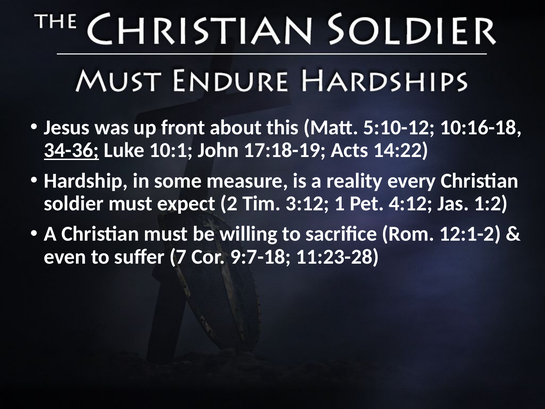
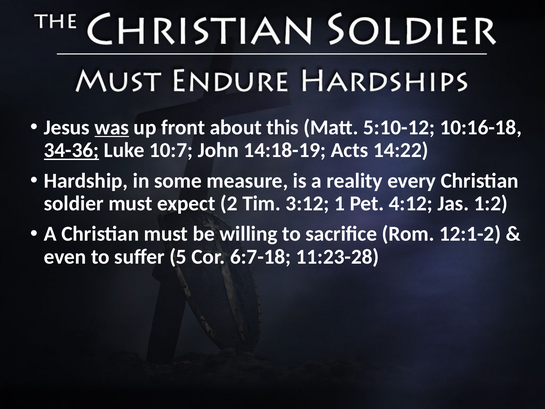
was underline: none -> present (112, 127)
10:1: 10:1 -> 10:7 (171, 150)
17:18-19: 17:18-19 -> 14:18-19 (285, 150)
7: 7 -> 5 (178, 257)
9:7-18: 9:7-18 -> 6:7-18 (261, 257)
